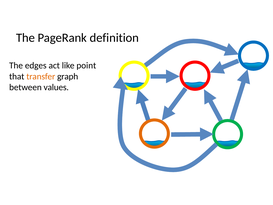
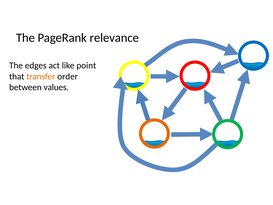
definition: definition -> relevance (114, 38)
graph: graph -> order (68, 76)
